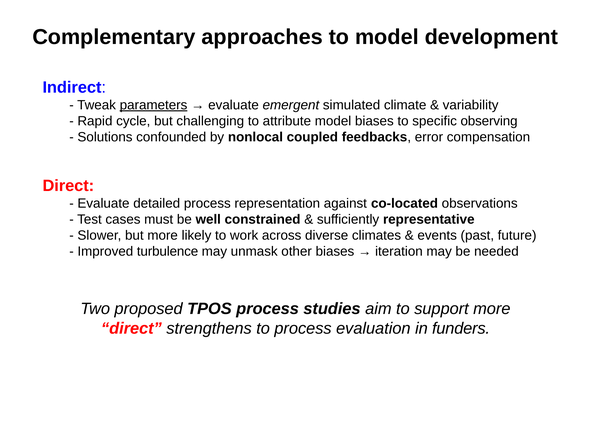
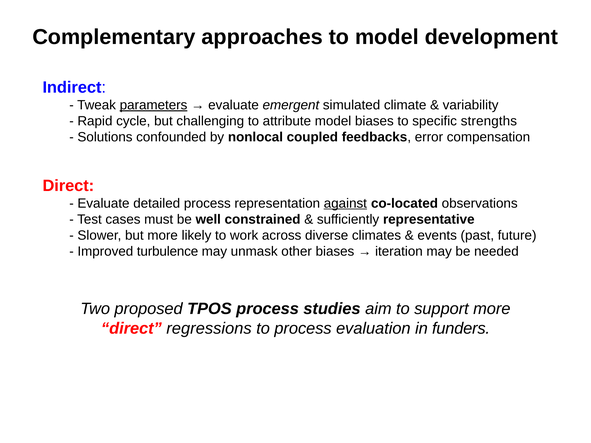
observing: observing -> strengths (489, 121)
against underline: none -> present (345, 203)
strengthens: strengthens -> regressions (209, 329)
